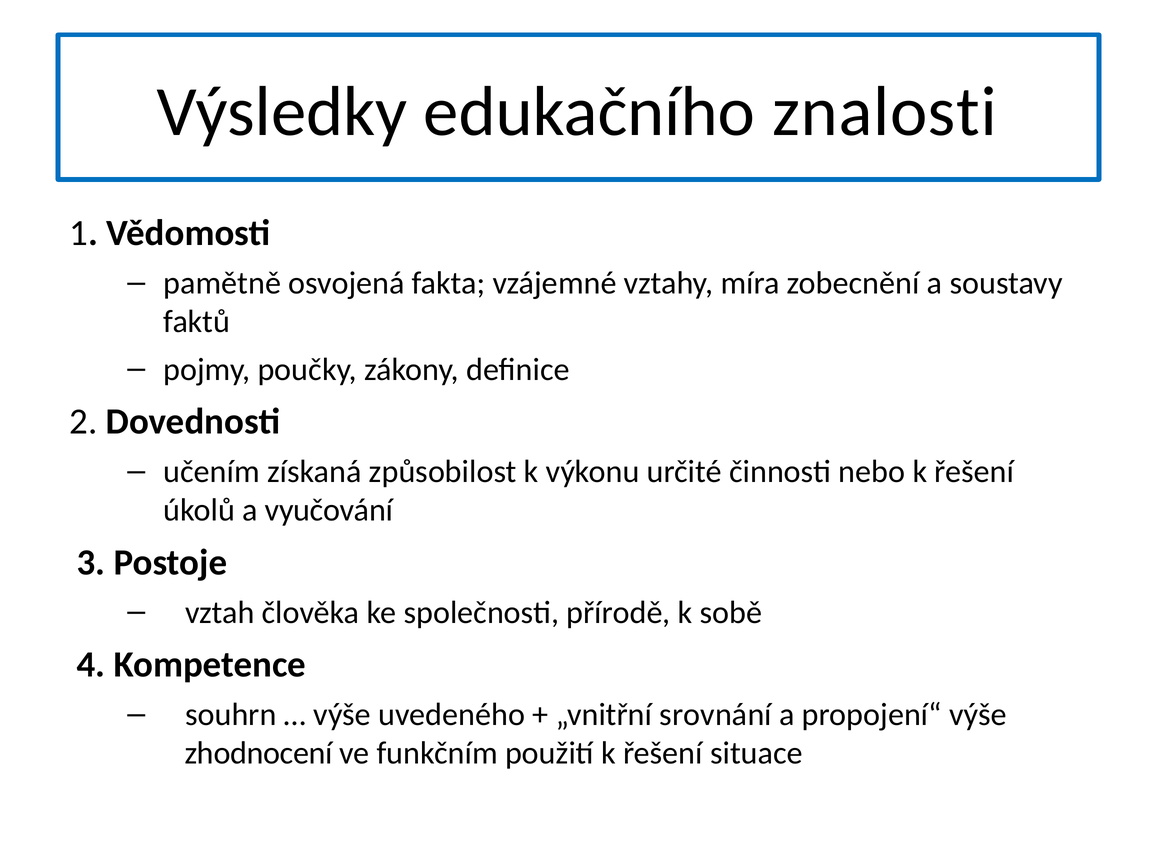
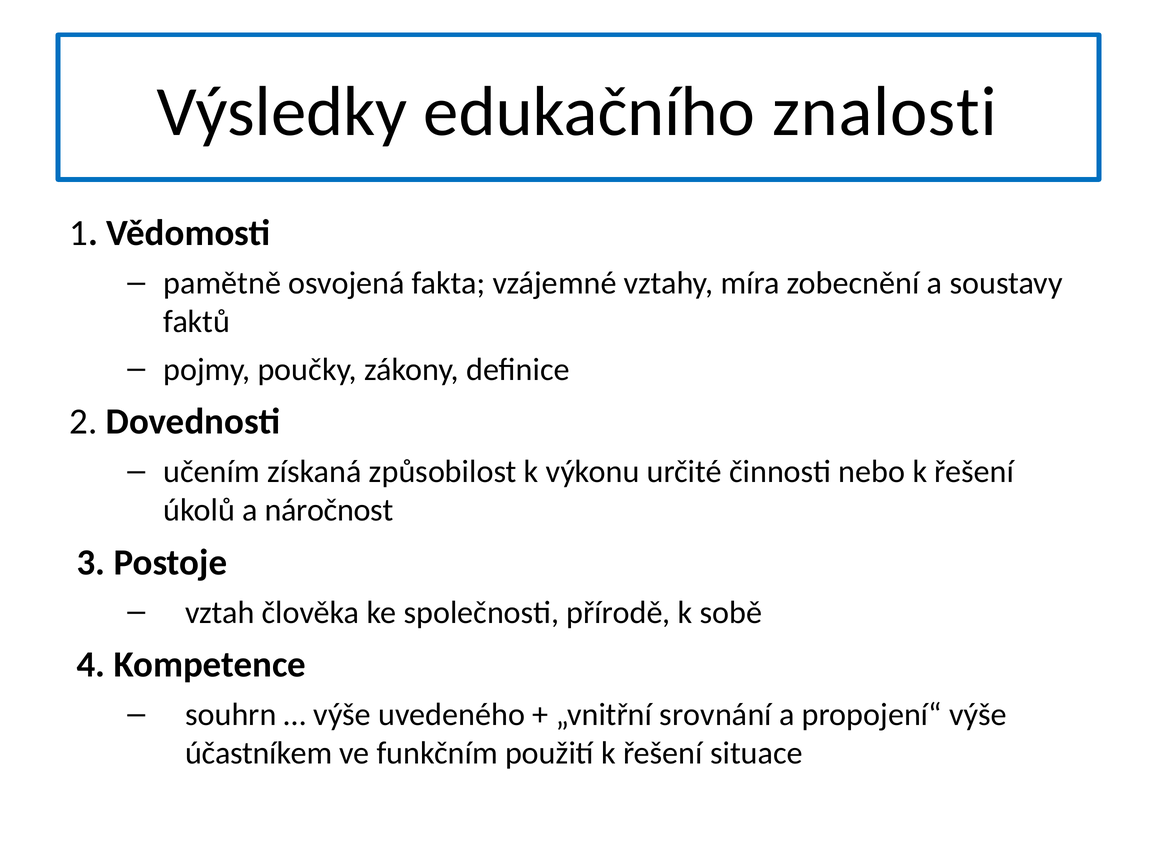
vyučování: vyučování -> náročnost (329, 510)
zhodnocení: zhodnocení -> účastníkem (259, 753)
